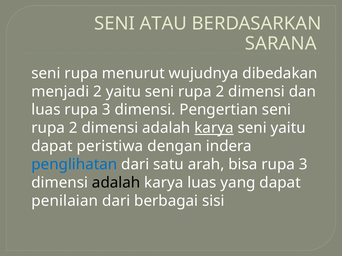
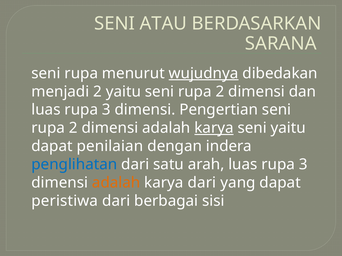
wujudnya underline: none -> present (204, 73)
peristiwa: peristiwa -> penilaian (110, 146)
arah bisa: bisa -> luas (243, 165)
adalah colour: black -> orange (116, 183)
karya luas: luas -> dari (202, 183)
penilaian: penilaian -> peristiwa (65, 201)
